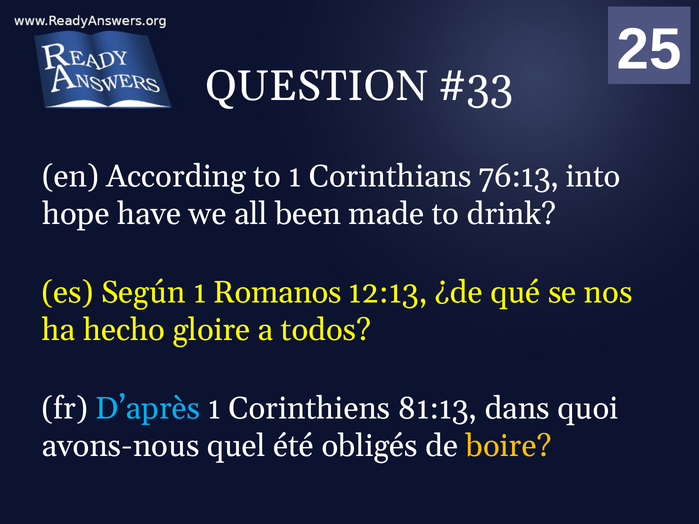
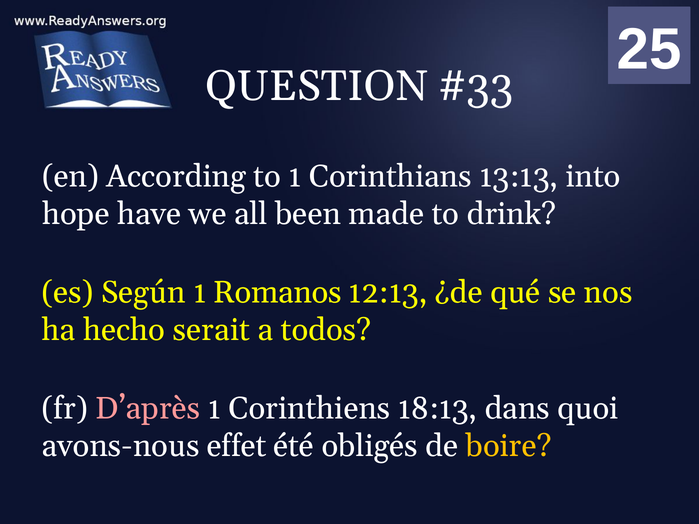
76:13: 76:13 -> 13:13 (519, 177)
gloire: gloire -> serait (211, 330)
D’après colour: light blue -> pink (148, 409)
81:13: 81:13 -> 18:13 (437, 409)
quel: quel -> effet (236, 446)
